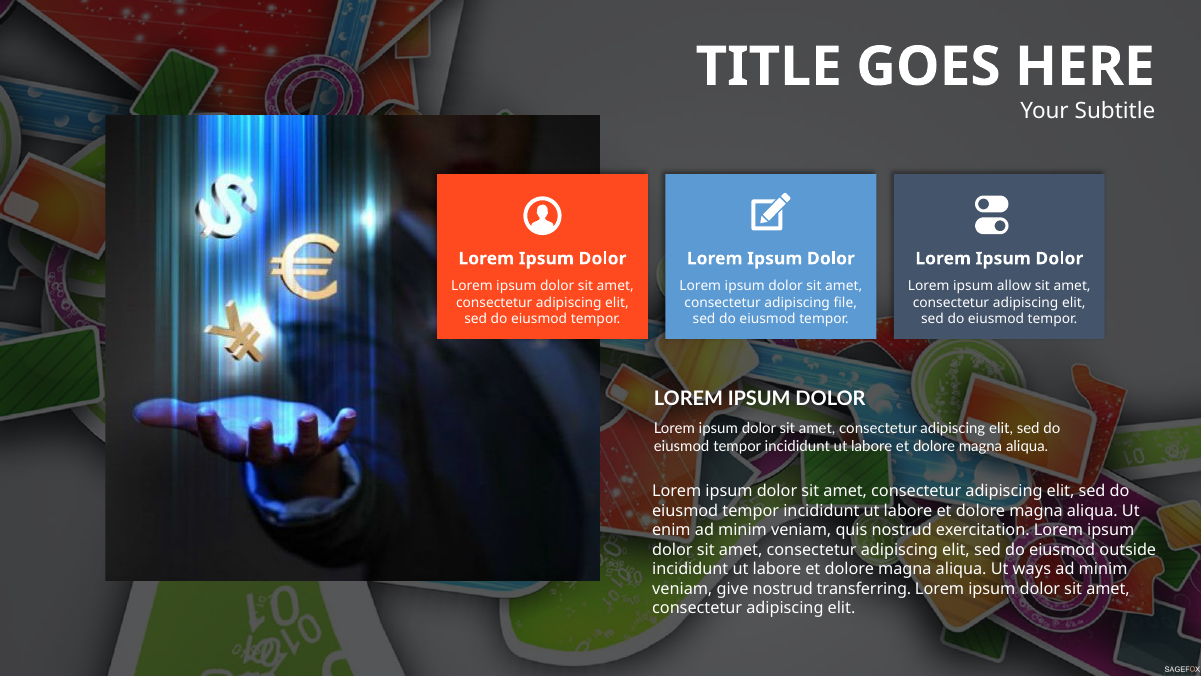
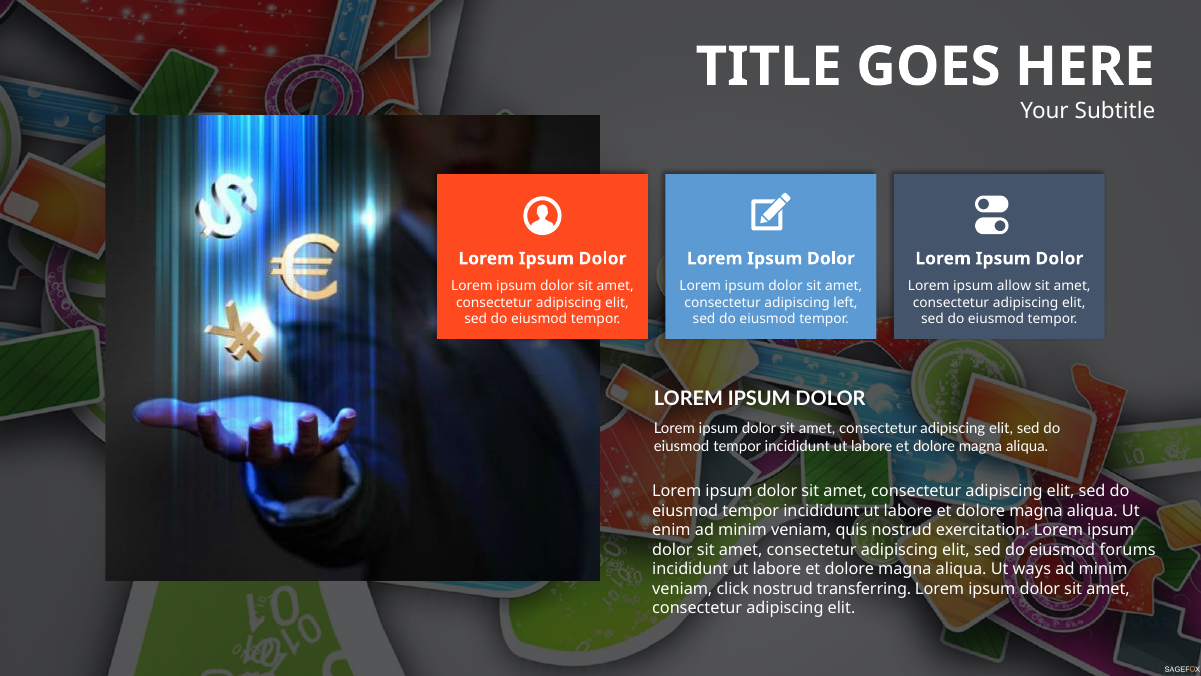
file: file -> left (845, 302)
outside: outside -> forums (1128, 550)
give: give -> click (733, 589)
